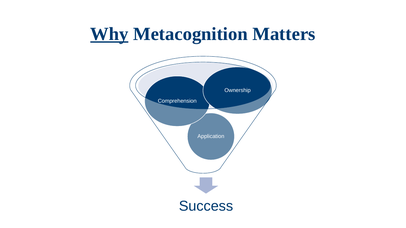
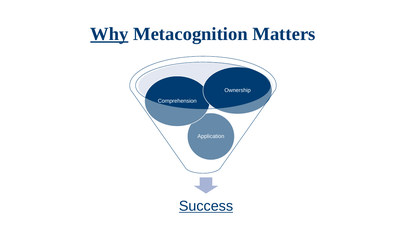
Success underline: none -> present (206, 206)
